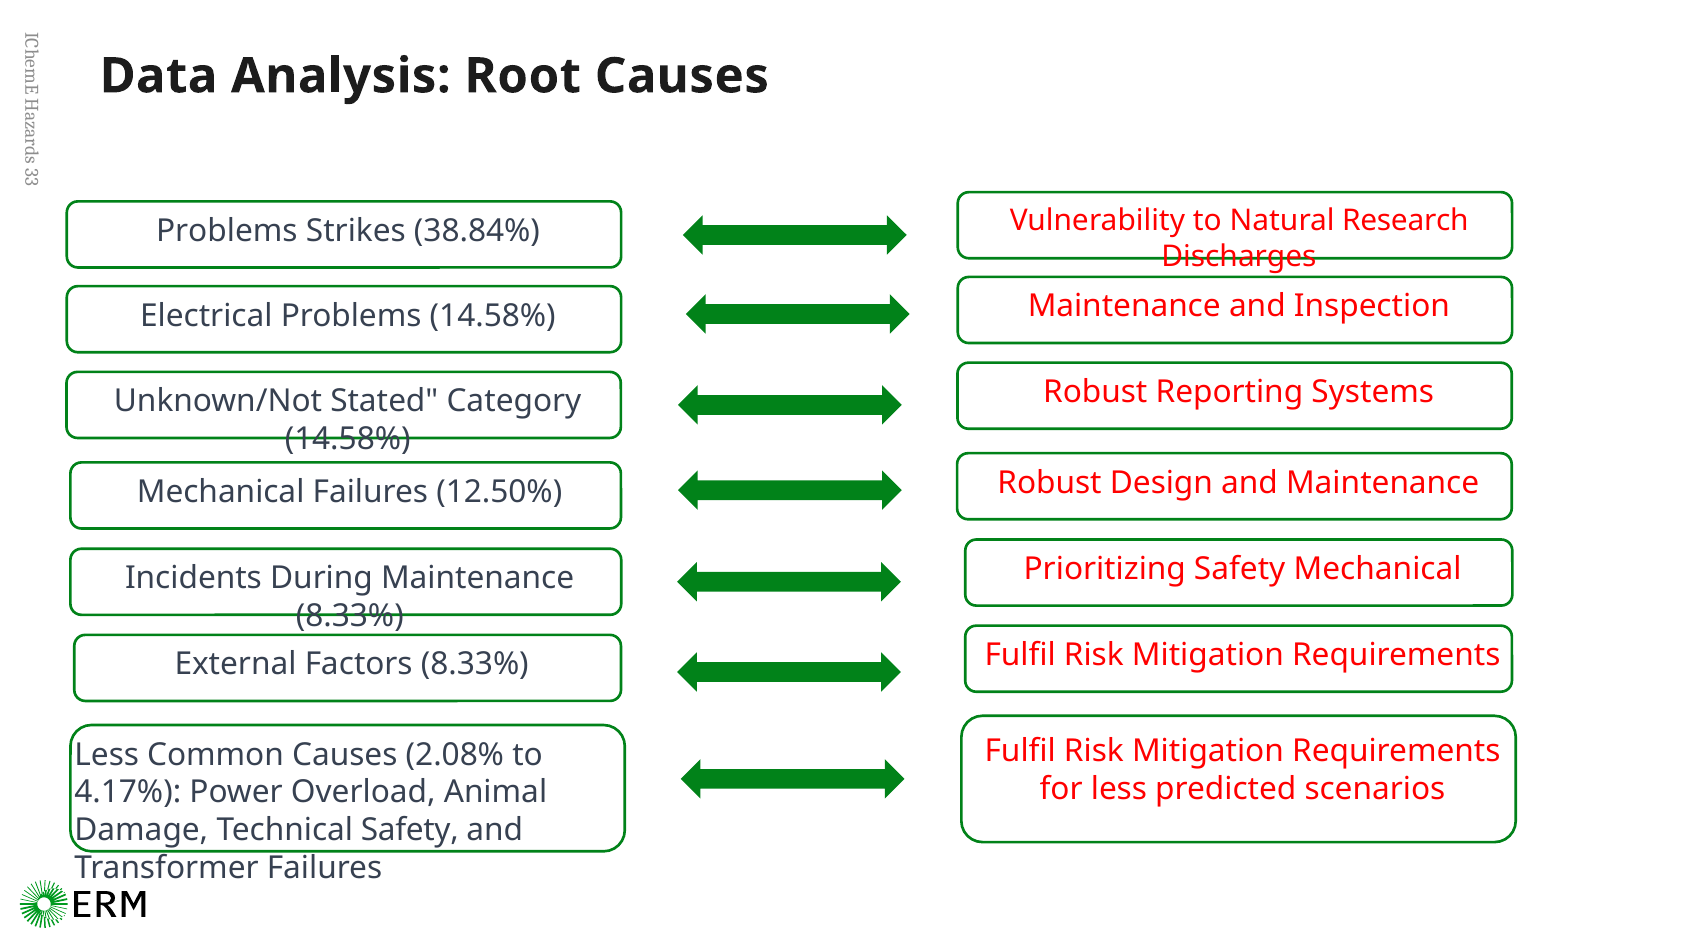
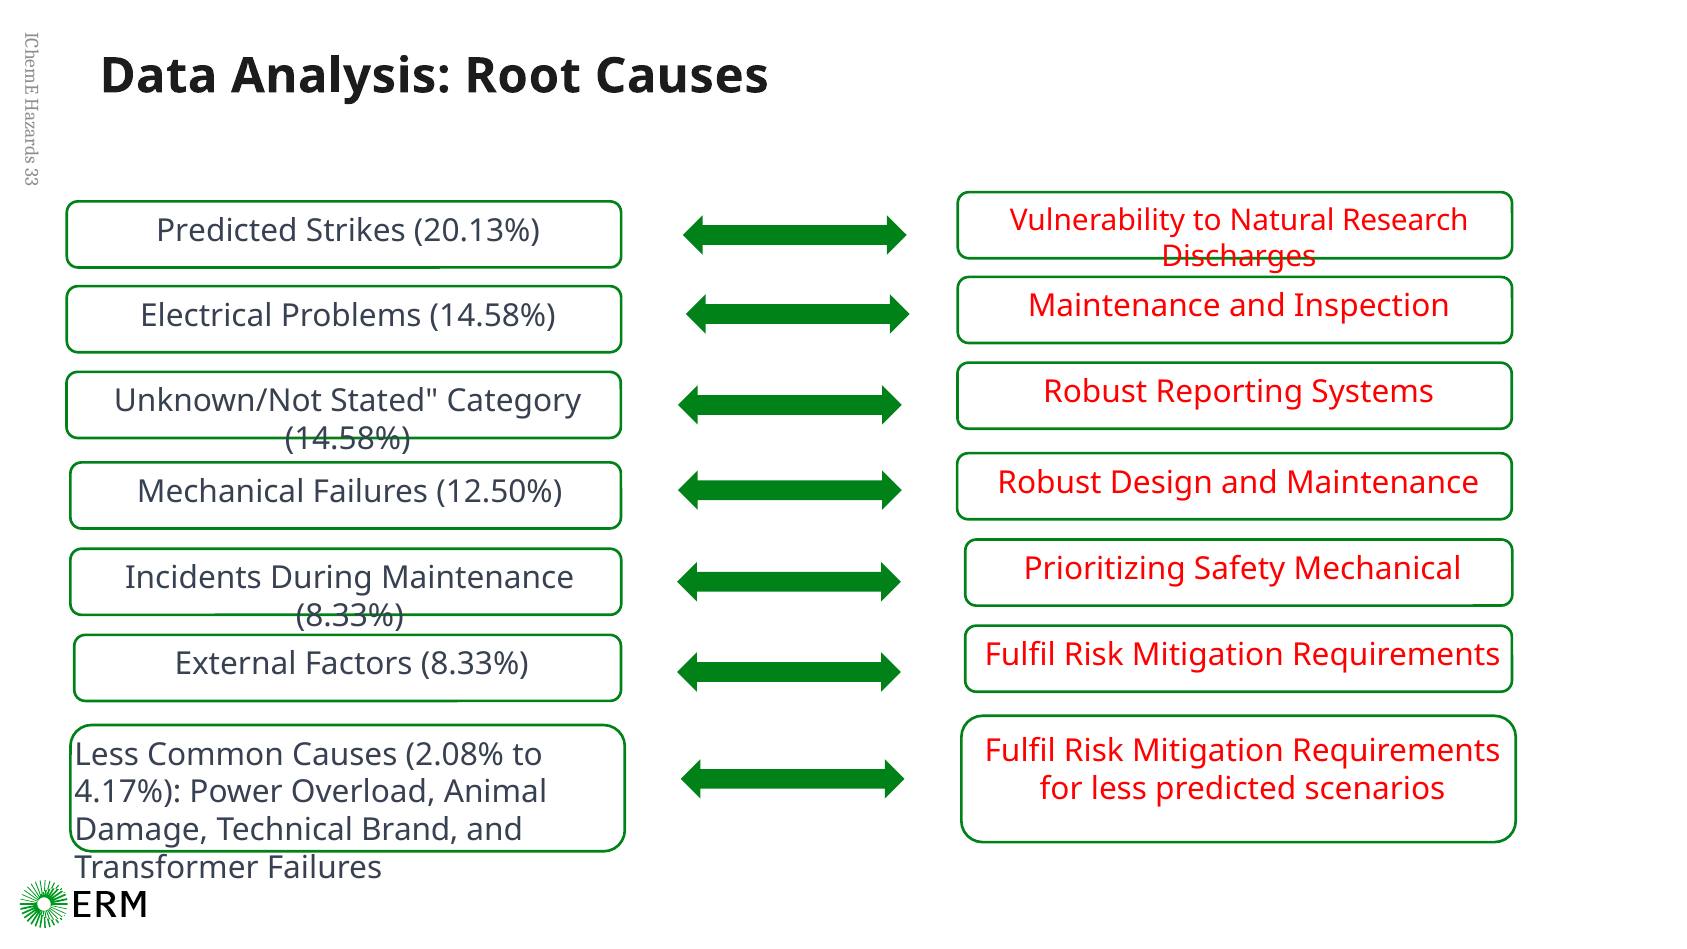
Problems: Problems -> Predicted (227, 231)
38.84%: 38.84% -> 20.13% (477, 231)
Technical Safety: Safety -> Brand (410, 830)
